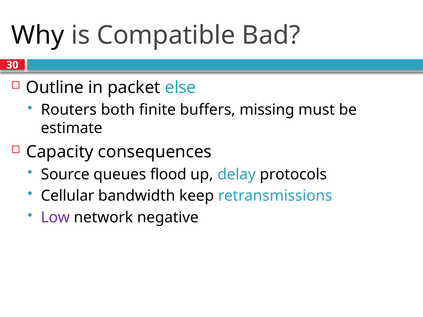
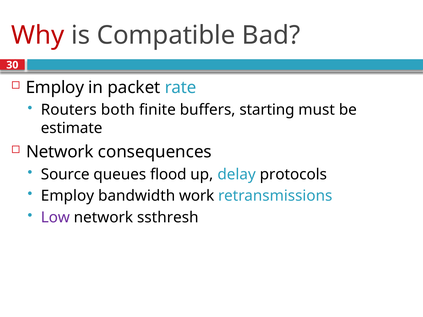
Why colour: black -> red (38, 35)
Outline: Outline -> Employ (55, 88)
else: else -> rate (181, 88)
missing: missing -> starting (267, 110)
Capacity: Capacity -> Network (60, 152)
Cellular: Cellular -> Employ (67, 196)
keep: keep -> work (197, 196)
negative: negative -> ssthresh (168, 218)
